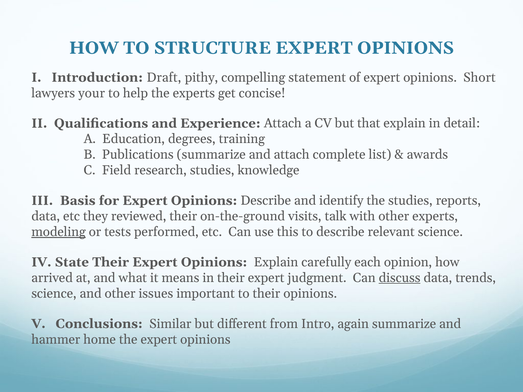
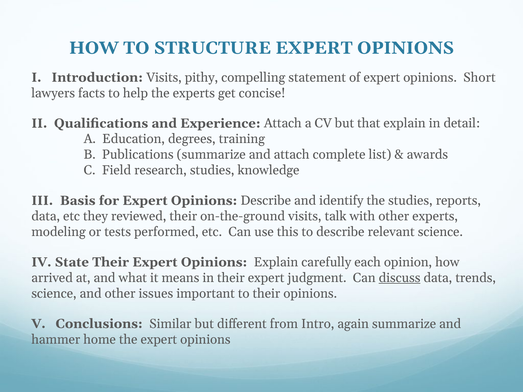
Introduction Draft: Draft -> Visits (164, 77)
your: your -> facts (92, 93)
modeling underline: present -> none (59, 232)
